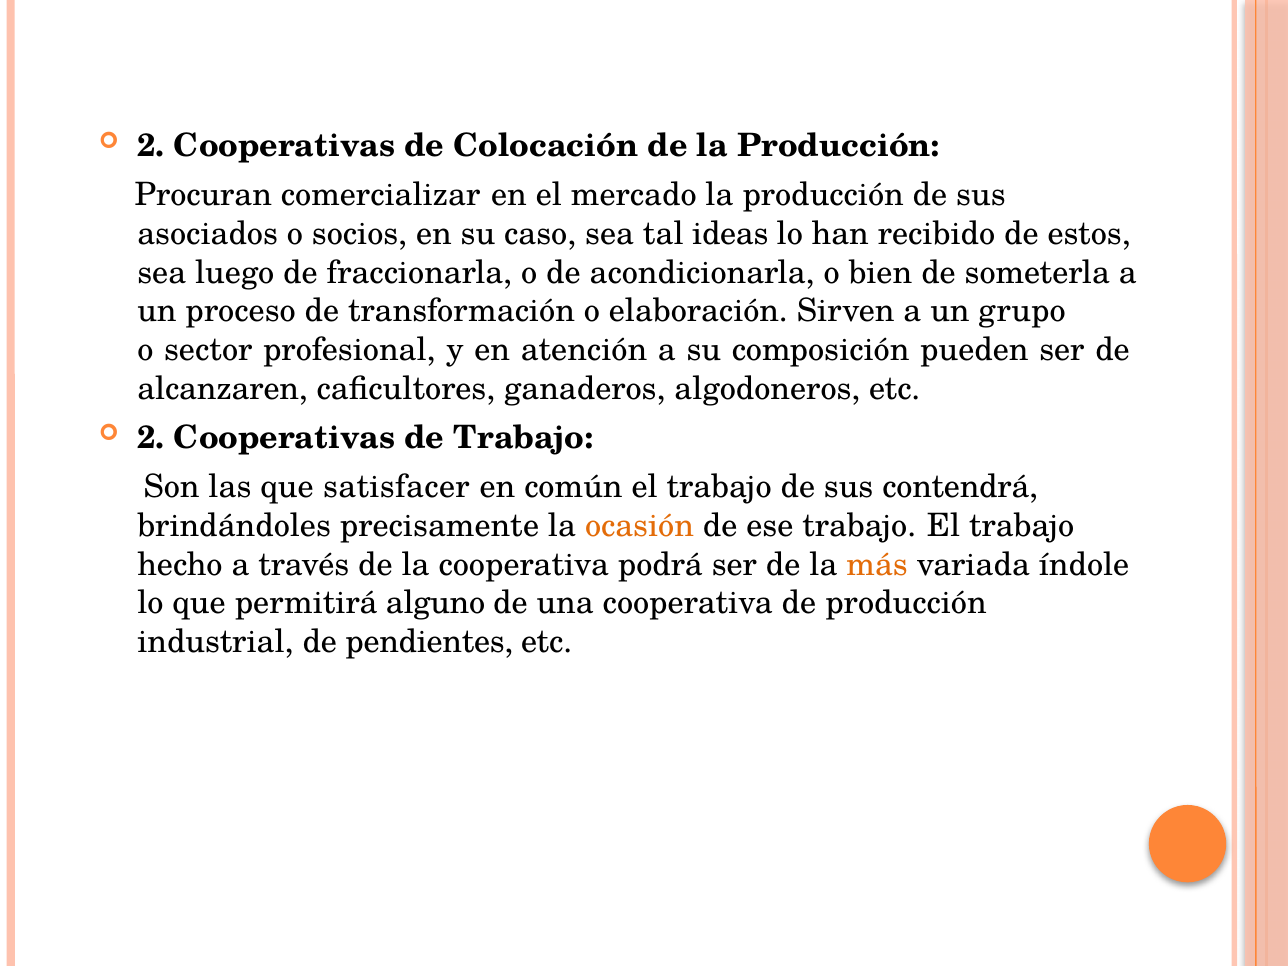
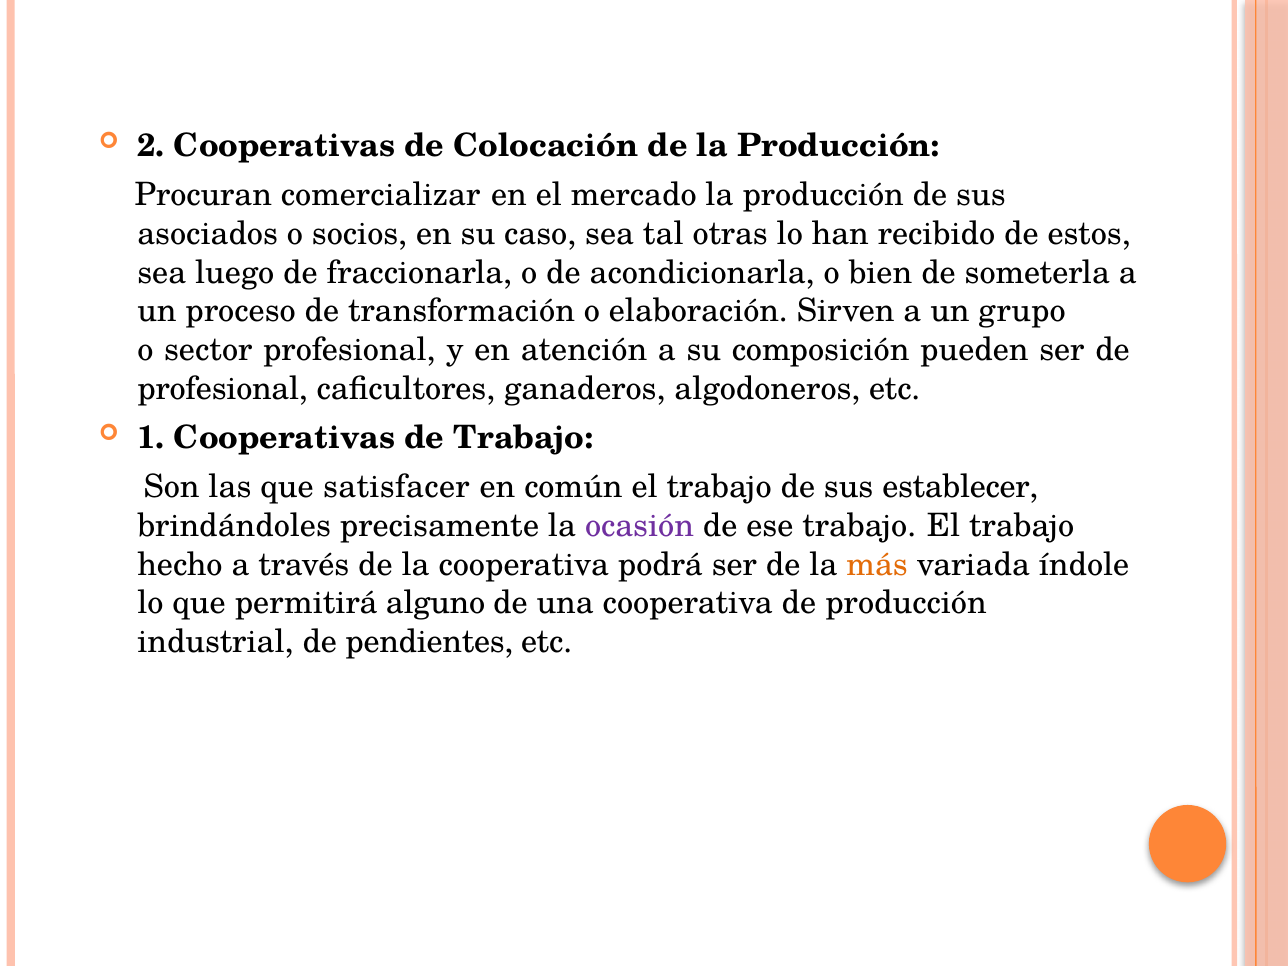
ideas: ideas -> otras (730, 234)
alcanzaren: alcanzaren -> profesional (223, 388)
2: 2 -> 1 (151, 438)
contendrá: contendrá -> establecer (960, 487)
ocasión colour: orange -> purple (639, 526)
